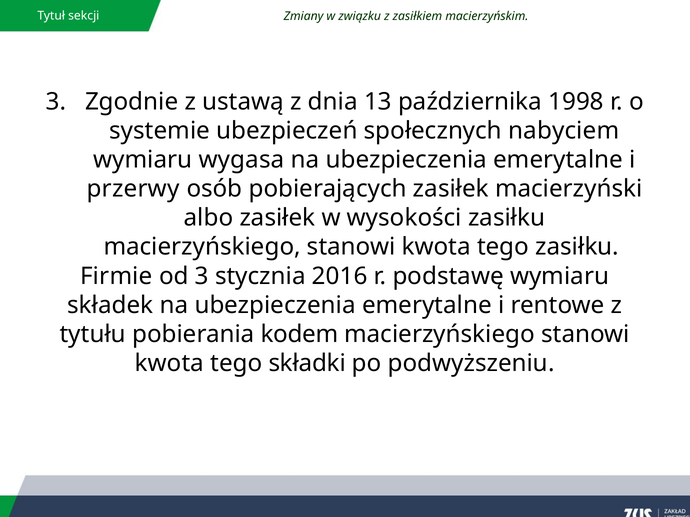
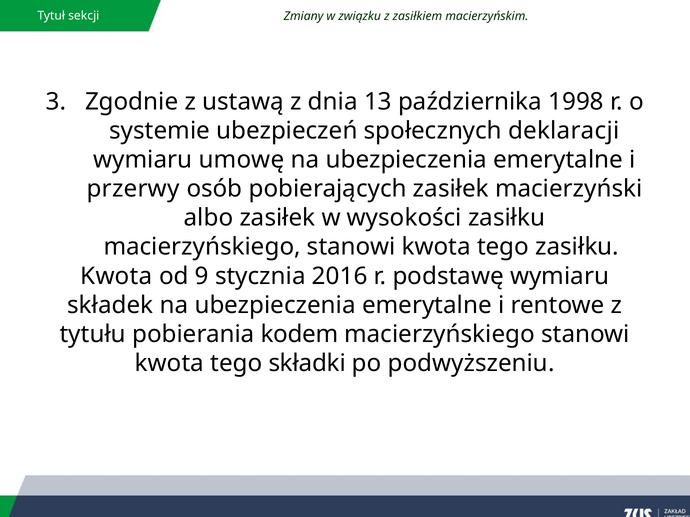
nabyciem: nabyciem -> deklaracji (564, 131)
wygasa: wygasa -> umowę (242, 160)
Firmie: Firmie -> Kwota (116, 276)
od 3: 3 -> 9 (202, 276)
